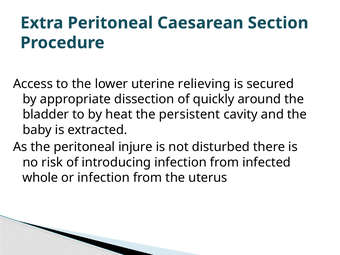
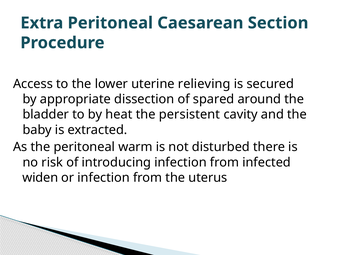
quickly: quickly -> spared (214, 99)
injure: injure -> warm (135, 147)
whole: whole -> widen (40, 178)
